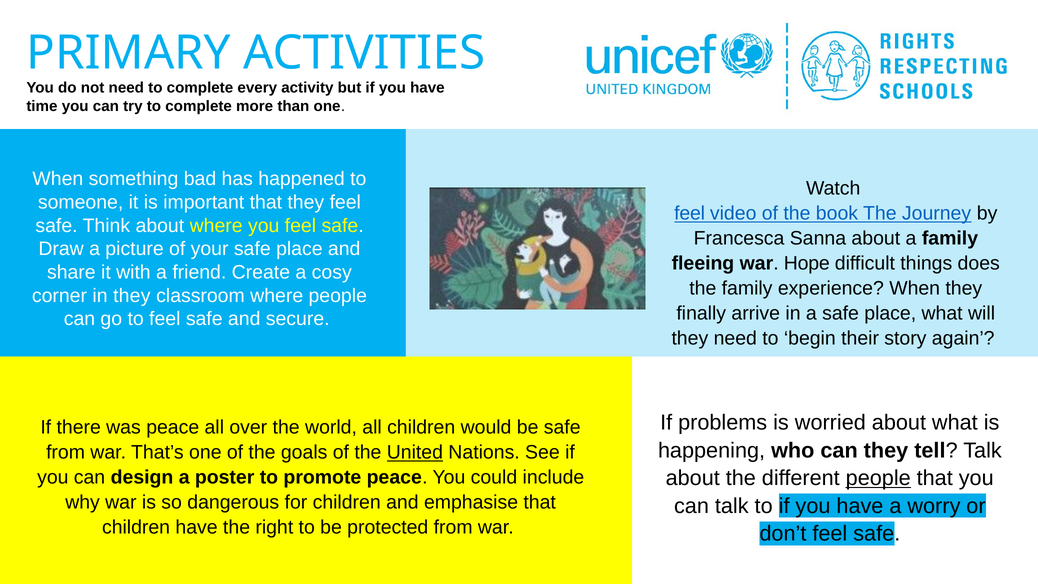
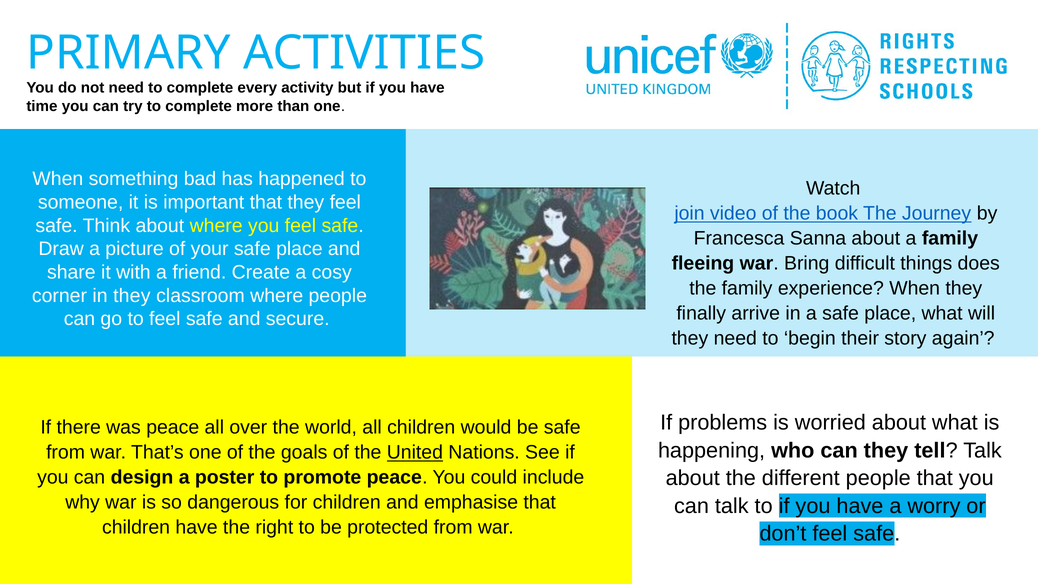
feel: feel -> join (689, 213)
Hope: Hope -> Bring (807, 263)
people underline: present -> none (878, 478)
